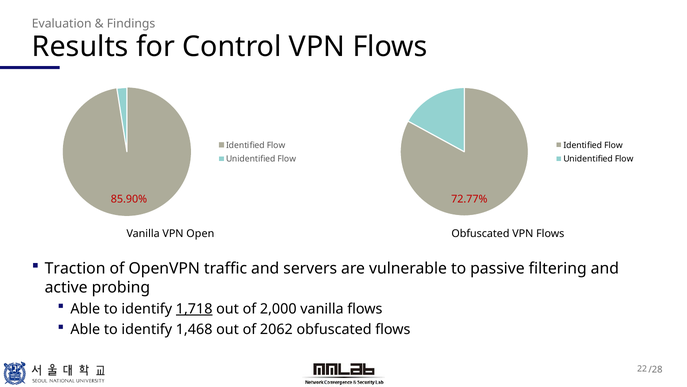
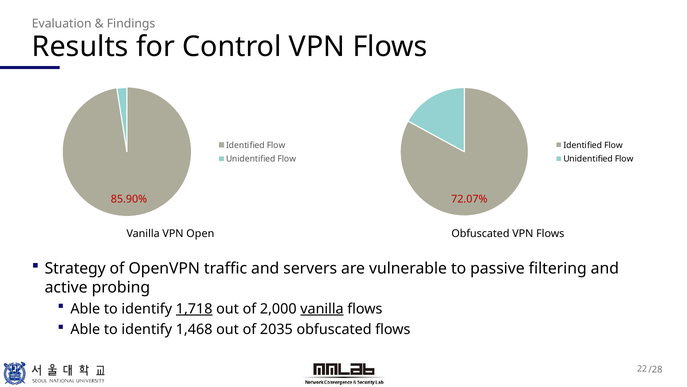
72.77%: 72.77% -> 72.07% (469, 199)
Traction: Traction -> Strategy (75, 268)
vanilla underline: none -> present (322, 308)
2062: 2062 -> 2035 (276, 329)
